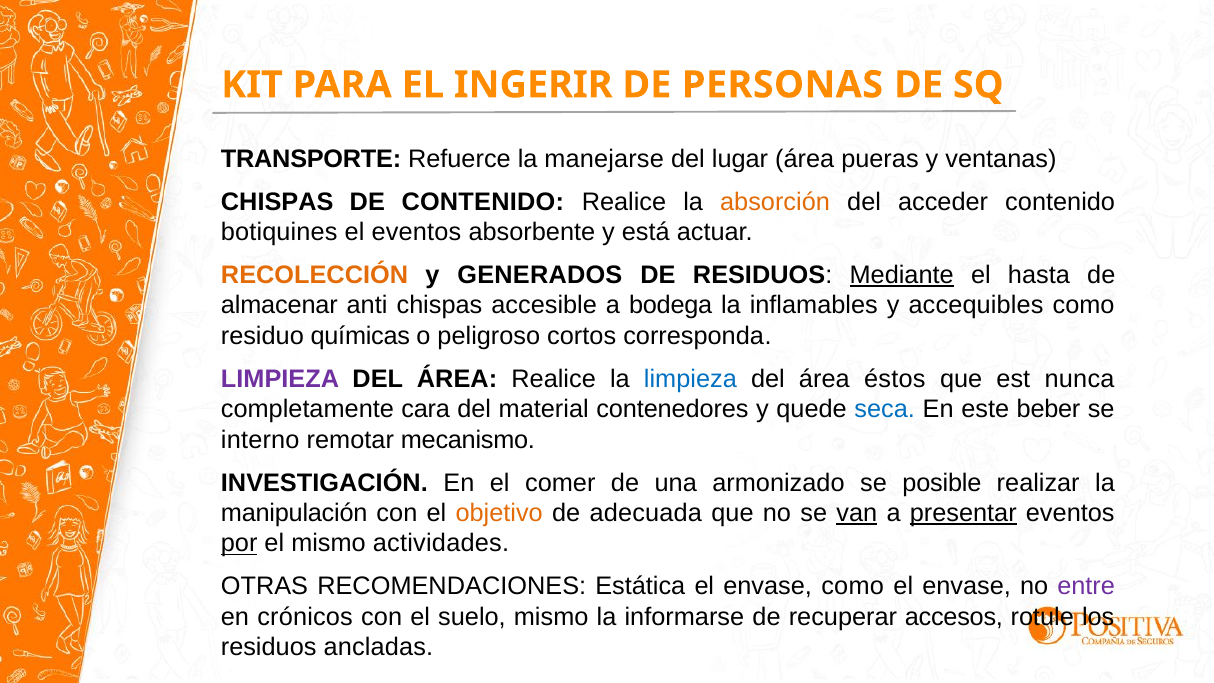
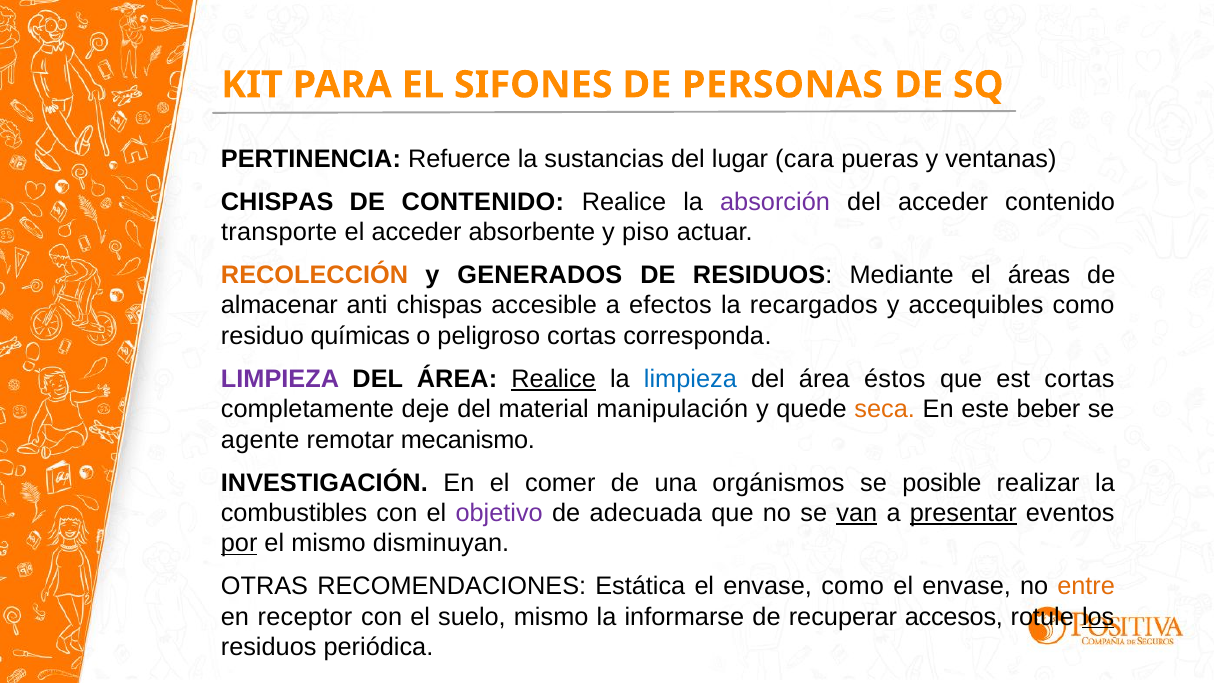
INGERIR: INGERIR -> SIFONES (533, 85)
TRANSPORTE: TRANSPORTE -> PERTINENCIA (311, 159)
manejarse: manejarse -> sustancias (604, 159)
lugar área: área -> cara (805, 159)
absorción colour: orange -> purple (775, 202)
botiquines: botiquines -> transporte (279, 232)
el eventos: eventos -> acceder (417, 232)
está: está -> piso (646, 232)
Mediante underline: present -> none (902, 275)
hasta: hasta -> áreas (1039, 275)
bodega: bodega -> efectos (670, 306)
inflamables: inflamables -> recargados (814, 306)
peligroso cortos: cortos -> cortas (582, 336)
Realice underline: none -> present (554, 379)
est nunca: nunca -> cortas (1080, 379)
cara: cara -> deje (426, 409)
contenedores: contenedores -> manipulación (672, 409)
seca colour: blue -> orange (885, 409)
interno: interno -> agente (260, 440)
armonizado: armonizado -> orgánismos (778, 483)
manipulación: manipulación -> combustibles (294, 513)
objetivo colour: orange -> purple (499, 513)
actividades: actividades -> disminuyan (441, 543)
entre colour: purple -> orange (1086, 586)
crónicos: crónicos -> receptor (305, 617)
los underline: none -> present (1098, 617)
ancladas: ancladas -> periódica (378, 647)
